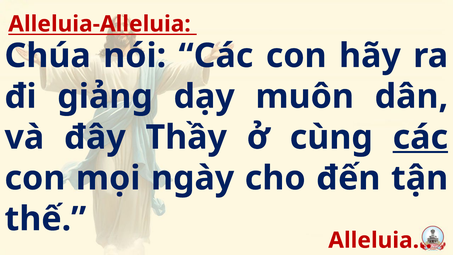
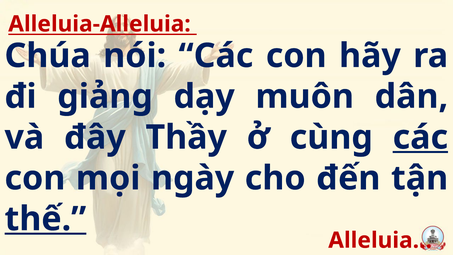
thế underline: none -> present (45, 219)
